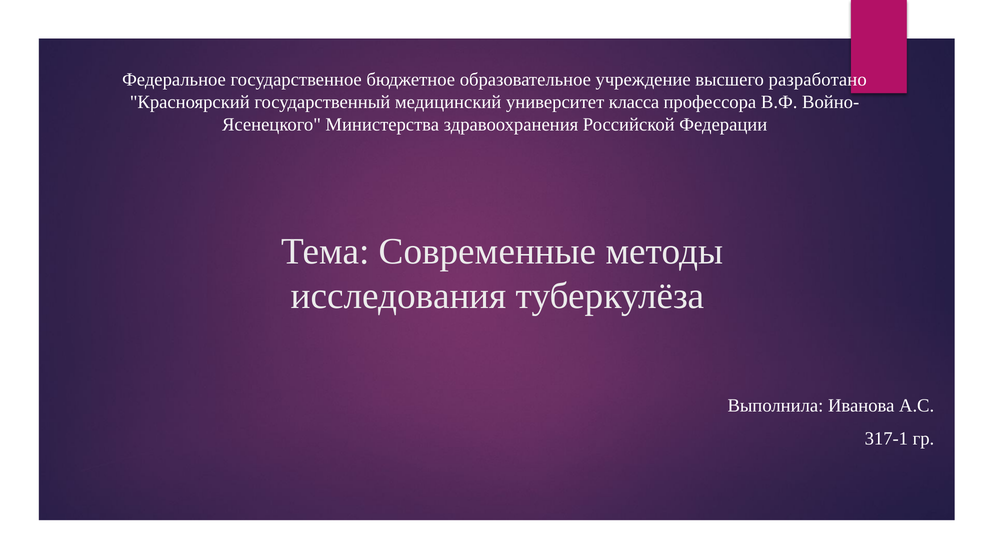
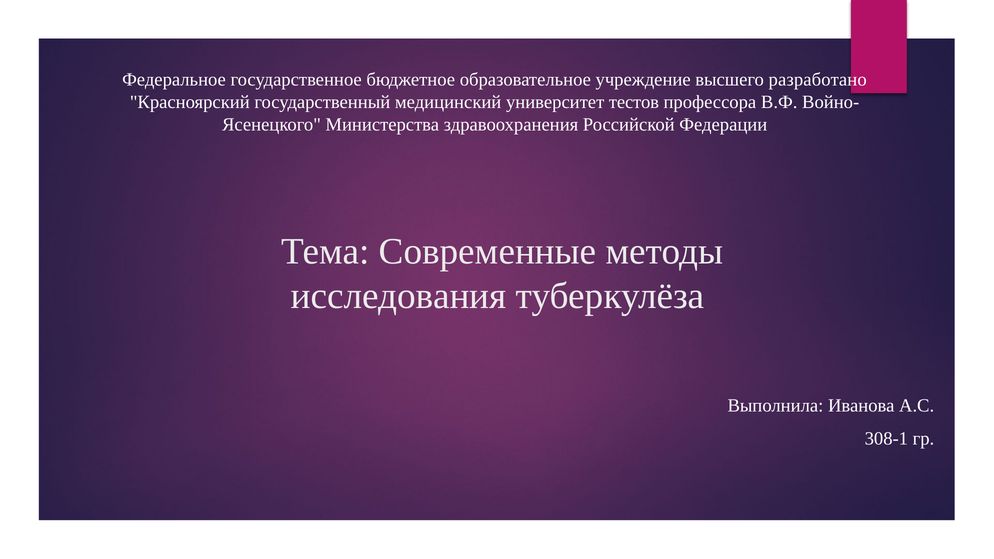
класса: класса -> тестов (634, 102)
317-1: 317-1 -> 308-1 (886, 438)
